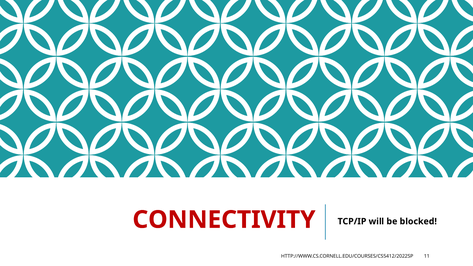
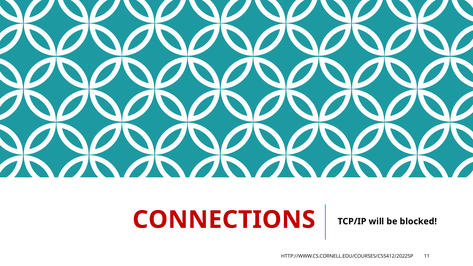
CONNECTIVITY: CONNECTIVITY -> CONNECTIONS (224, 220)
